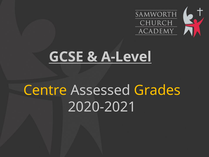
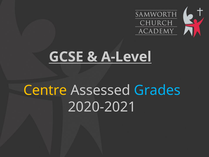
Grades colour: yellow -> light blue (157, 90)
